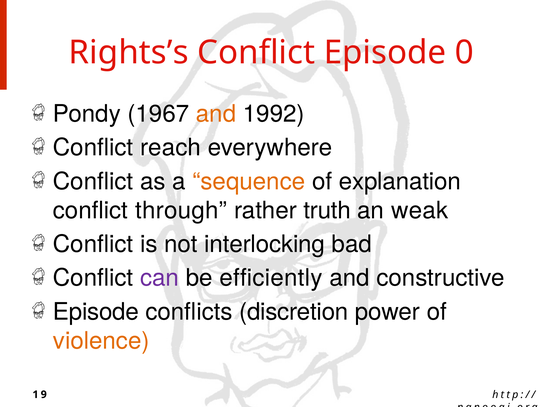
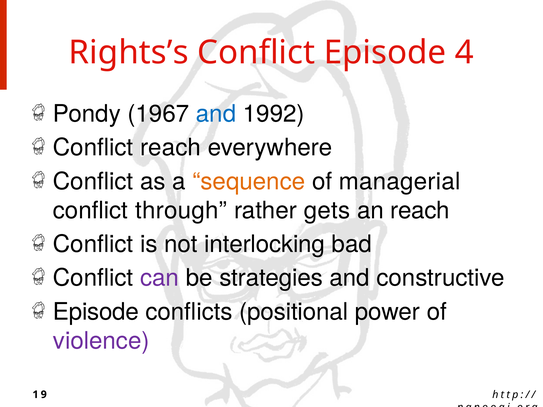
0: 0 -> 4 (464, 53)
and colour: orange -> blue (216, 114)
explanation: explanation -> managerial (400, 182)
truth: truth -> gets (327, 211)
an weak: weak -> reach (420, 211)
efficiently: efficiently -> strategies (271, 278)
discretion: discretion -> positional (294, 312)
violence colour: orange -> purple (101, 341)
